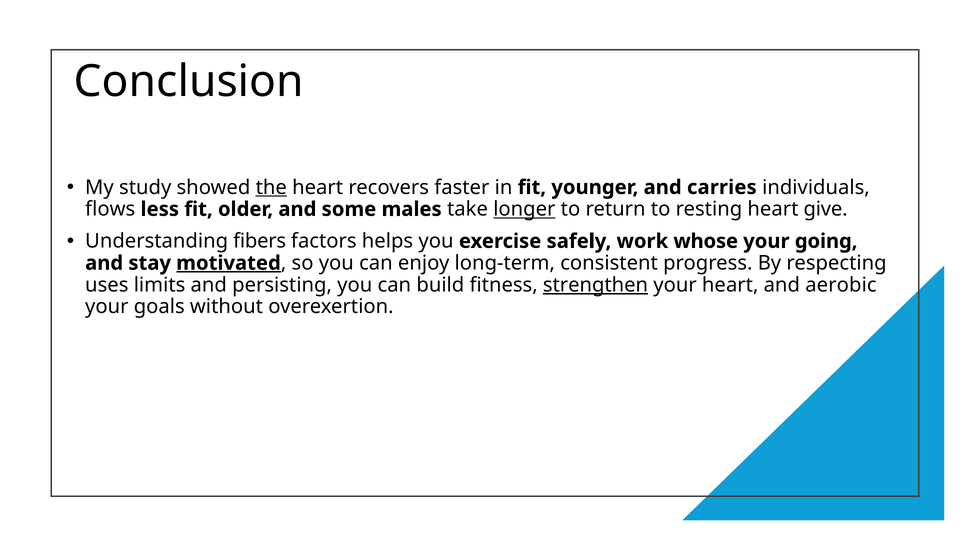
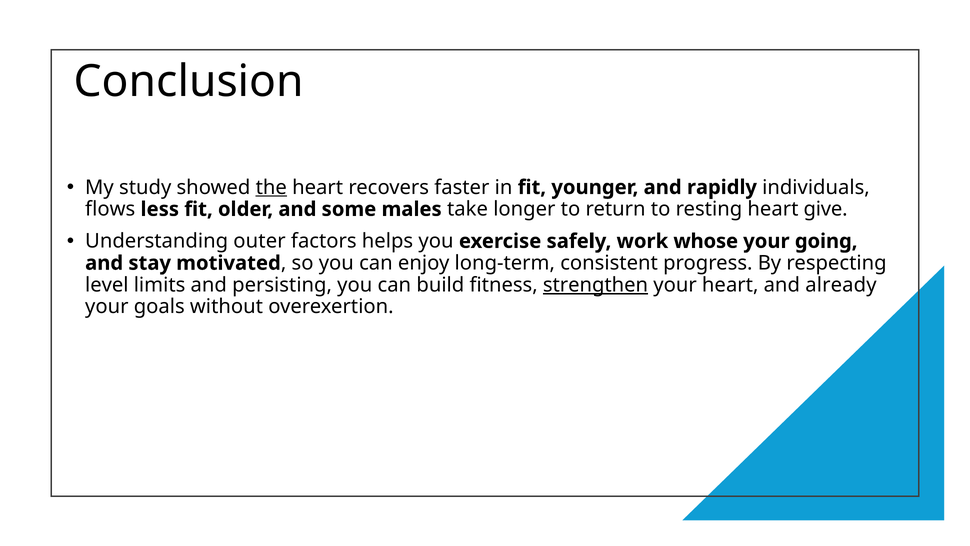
carries: carries -> rapidly (722, 187)
longer underline: present -> none (524, 209)
fibers: fibers -> outer (260, 241)
motivated underline: present -> none (229, 263)
uses: uses -> level (107, 285)
aerobic: aerobic -> already (841, 285)
